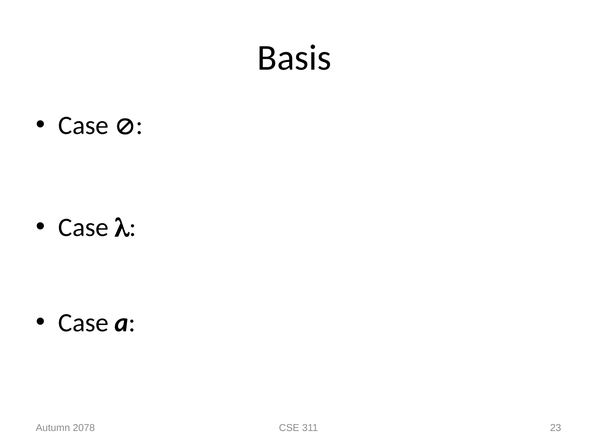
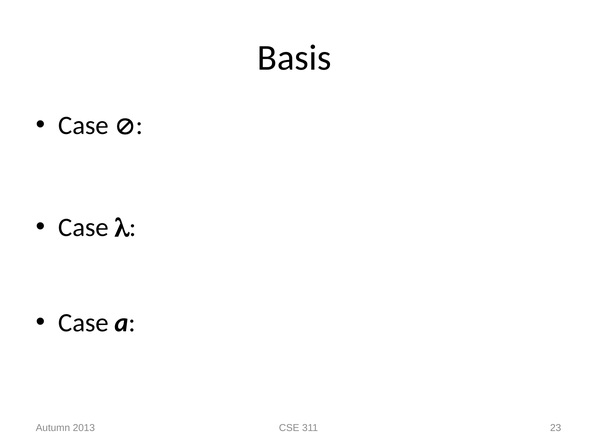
2078: 2078 -> 2013 (84, 428)
